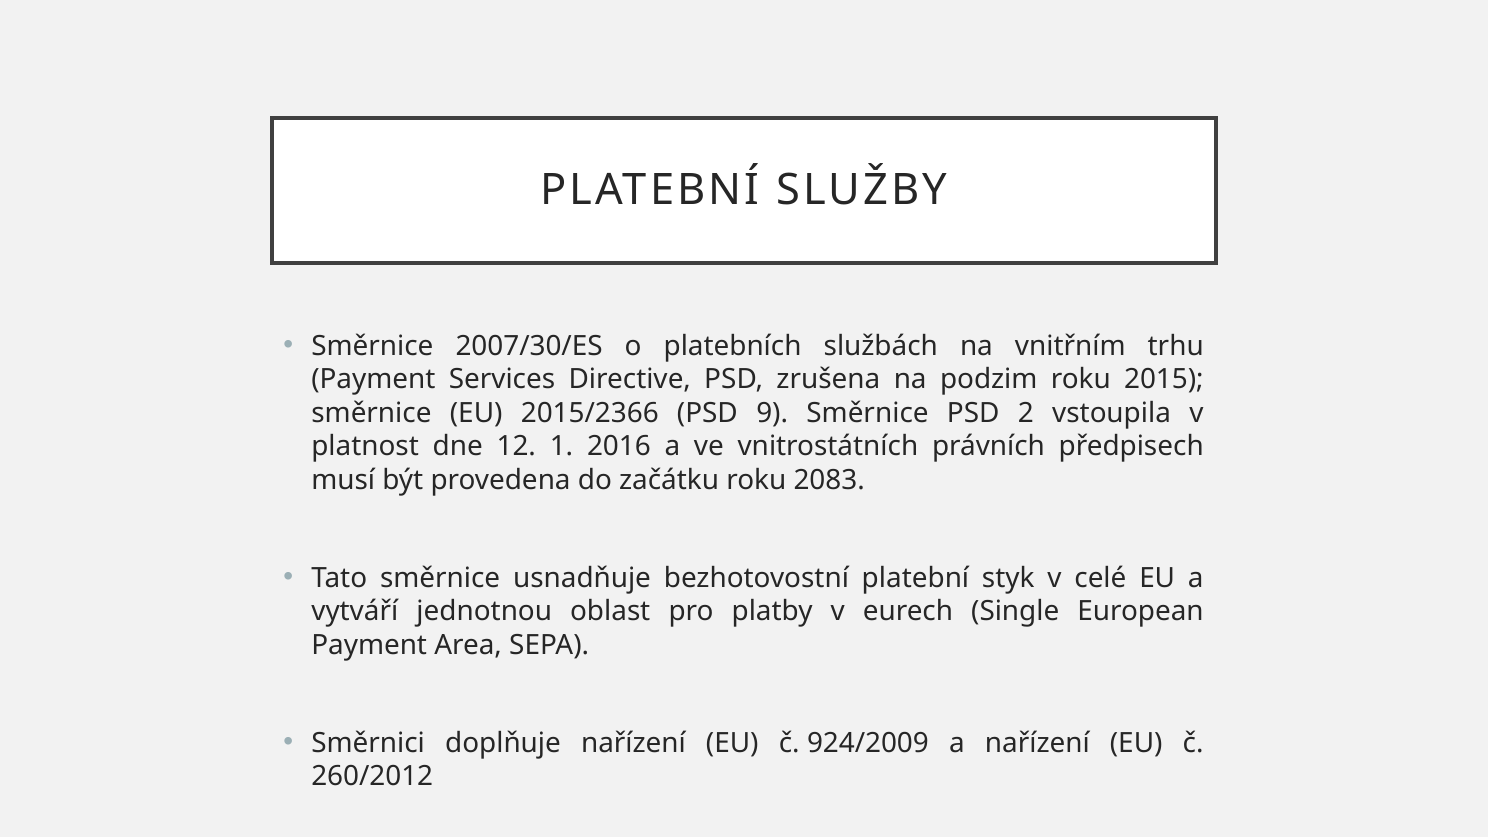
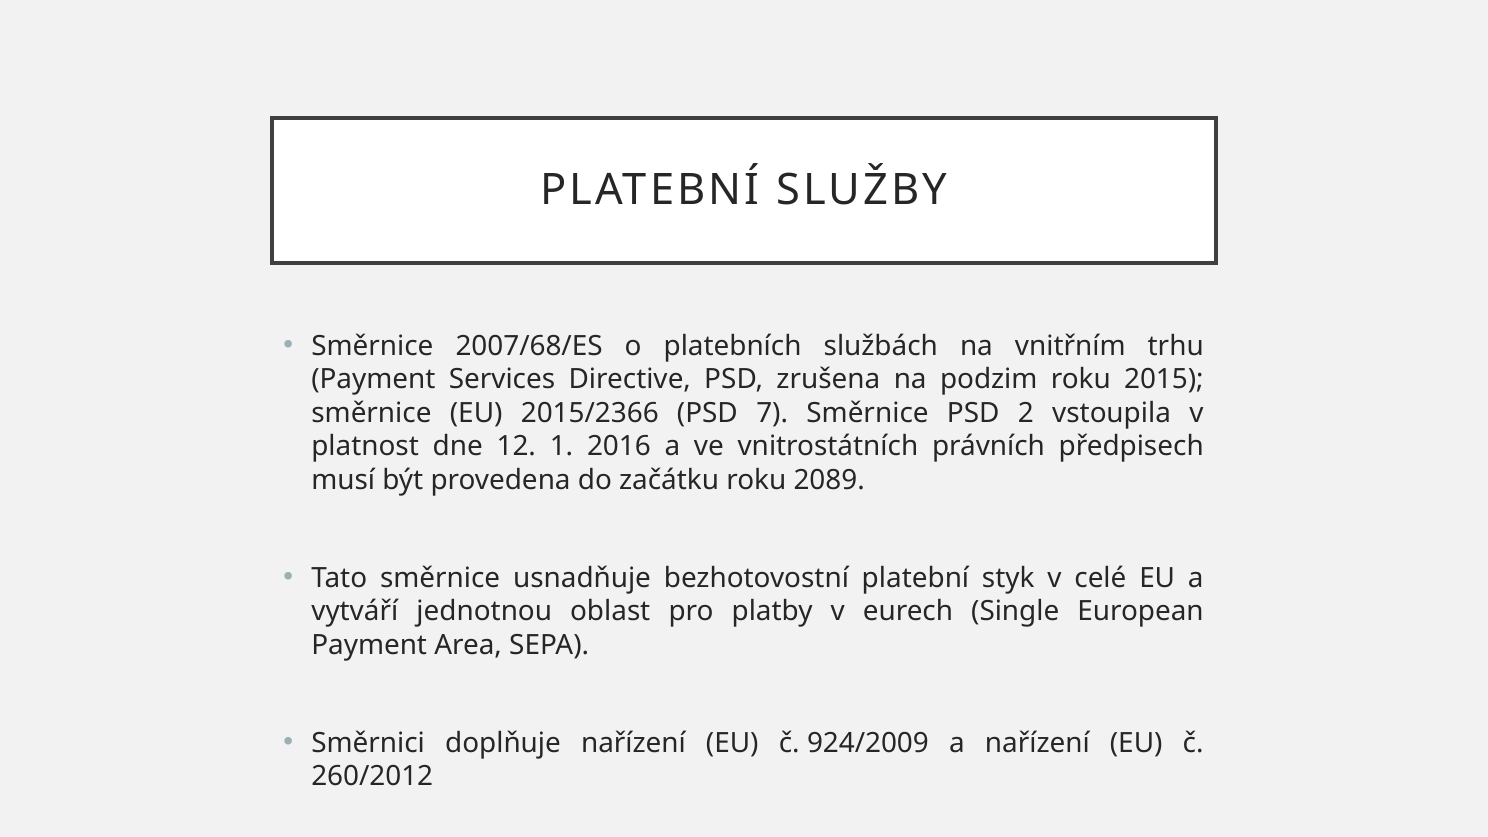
2007/30/ES: 2007/30/ES -> 2007/68/ES (529, 346)
9: 9 -> 7 (772, 413)
2083: 2083 -> 2089 (829, 480)
